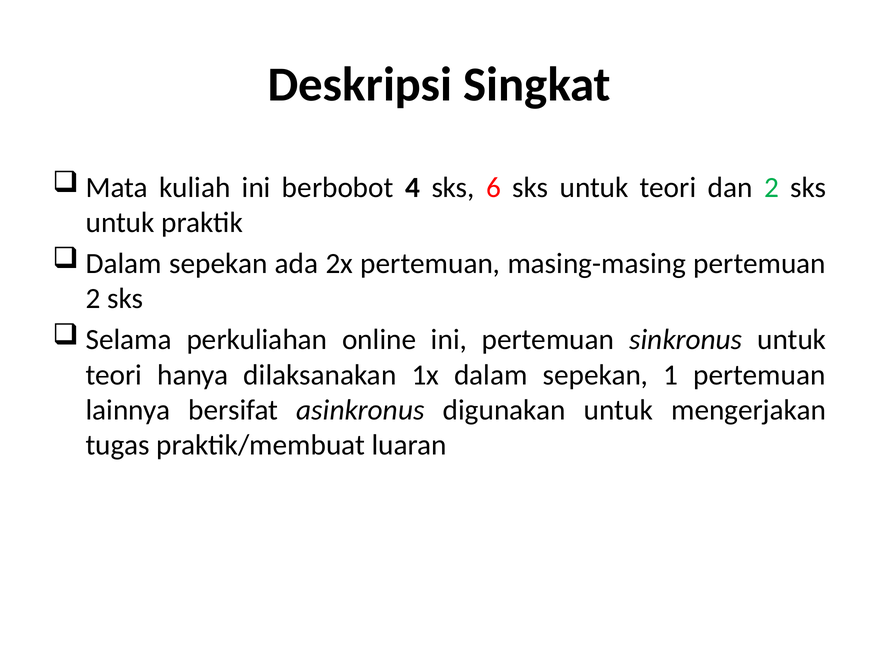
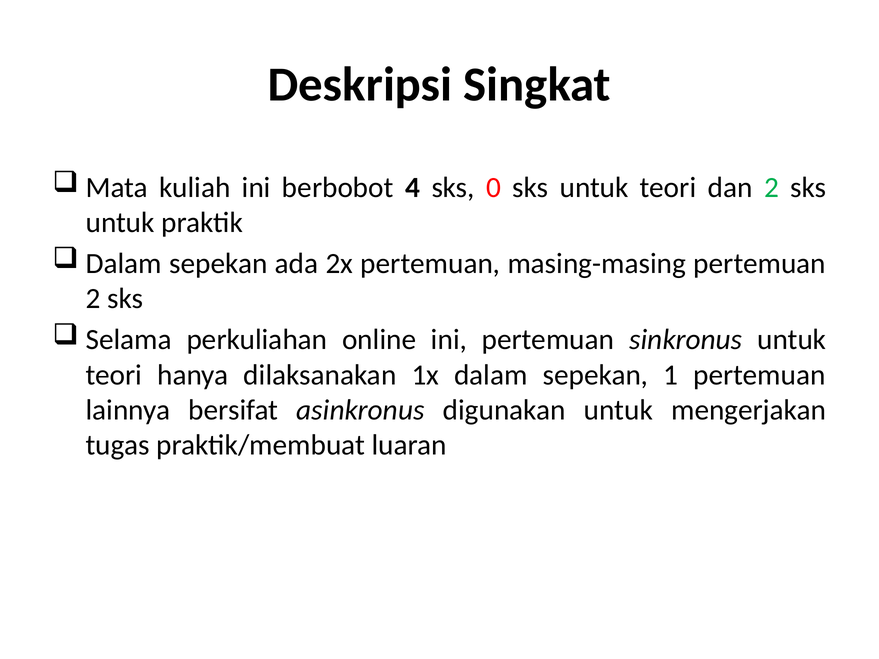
6: 6 -> 0 (494, 188)
